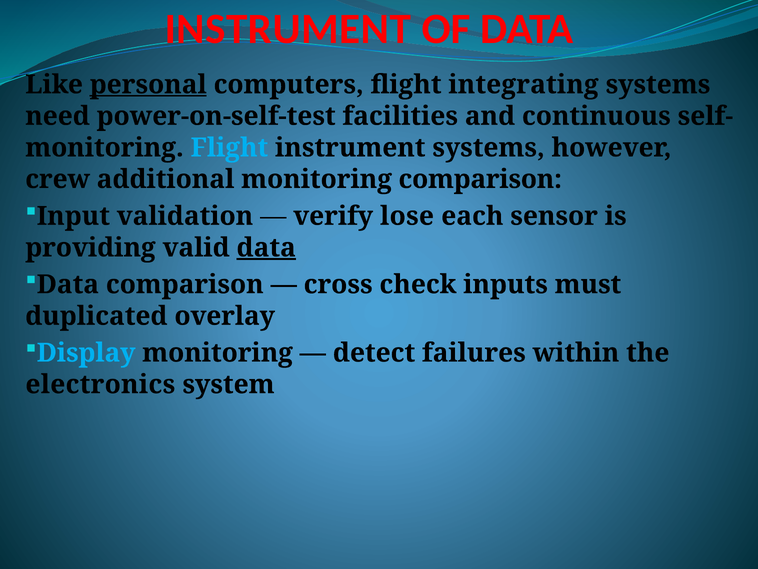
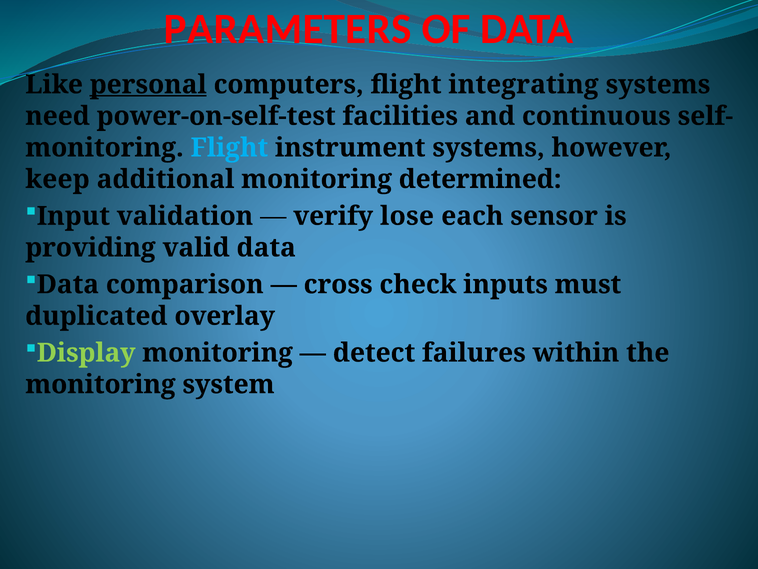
INSTRUMENT: INSTRUMENT -> PARAMETERS (288, 29)
crew: crew -> keep (57, 179)
monitoring comparison: comparison -> determined (480, 179)
data underline: present -> none (266, 247)
Display colour: light blue -> light green (86, 353)
electronics: electronics -> monitoring (100, 384)
